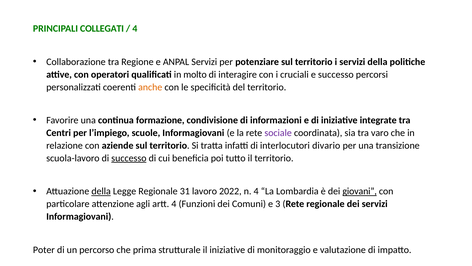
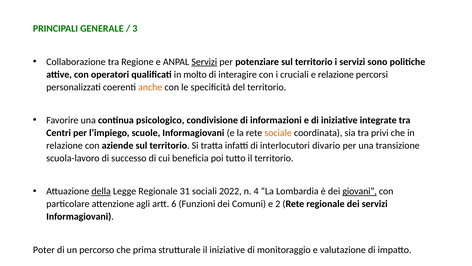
COLLEGATI: COLLEGATI -> GENERALE (102, 29)
4: 4 -> 3 (135, 29)
Servizi underline: none -> present (204, 62)
servizi della: della -> sono (377, 62)
e successo: successo -> relazione (336, 74)
formazione: formazione -> psicologico (160, 120)
sociale colour: purple -> orange (278, 133)
varo: varo -> privi (380, 133)
successo underline: present -> none (129, 158)
lavoro: lavoro -> sociali (204, 191)
artt 4: 4 -> 6 (174, 204)
3: 3 -> 2 (278, 204)
